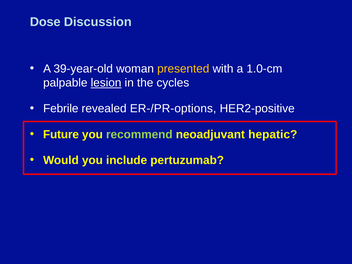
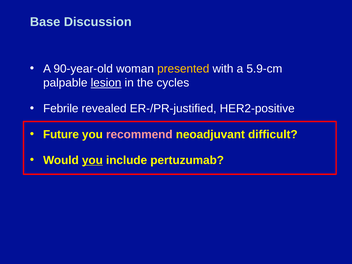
Dose: Dose -> Base (45, 22)
39-year-old: 39-year-old -> 90-year-old (83, 69)
1.0-cm: 1.0-cm -> 5.9-cm (264, 69)
ER-/PR-options: ER-/PR-options -> ER-/PR-justified (173, 109)
recommend colour: light green -> pink (139, 134)
hepatic: hepatic -> difficult (273, 134)
you underline: none -> present (92, 160)
